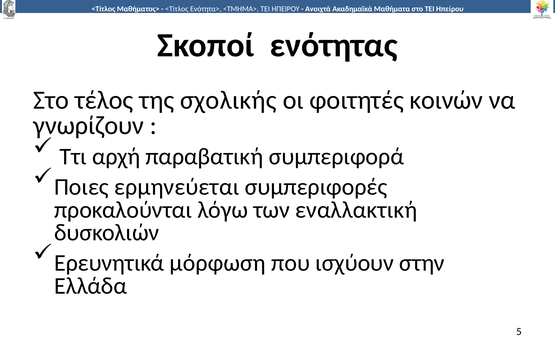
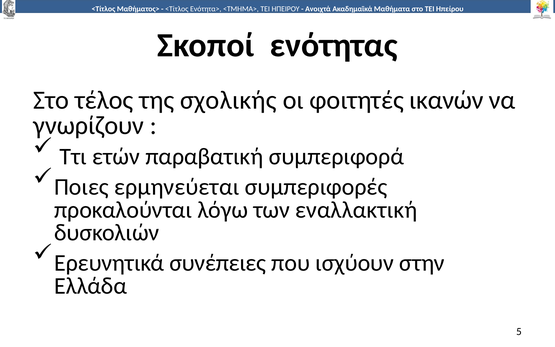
κοινών: κοινών -> ικανών (446, 100)
αρχή: αρχή -> ετών (116, 156)
μόρφωση: μόρφωση -> συνέπειες (218, 263)
